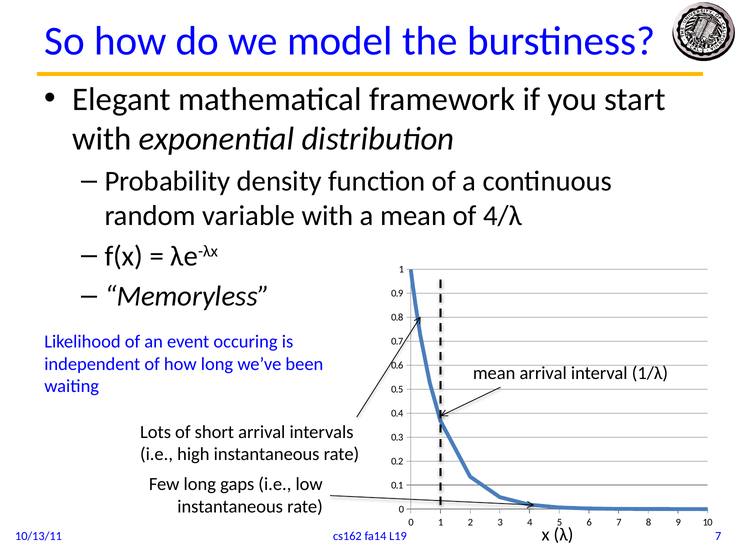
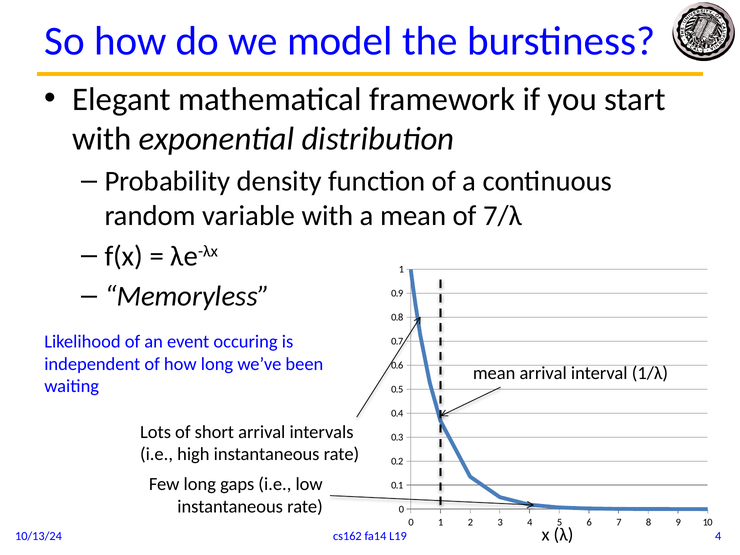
4/λ: 4/λ -> 7/λ (503, 216)
L19 7: 7 -> 4 (718, 536)
10/13/11: 10/13/11 -> 10/13/24 (38, 536)
